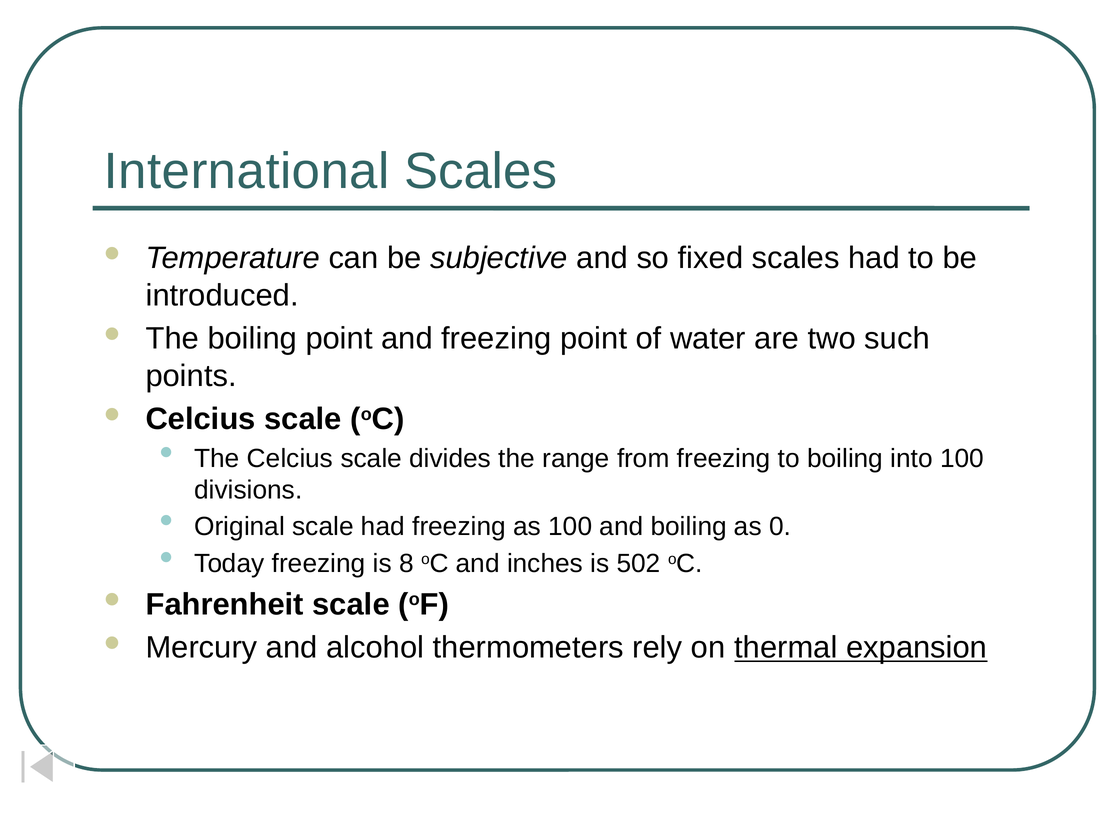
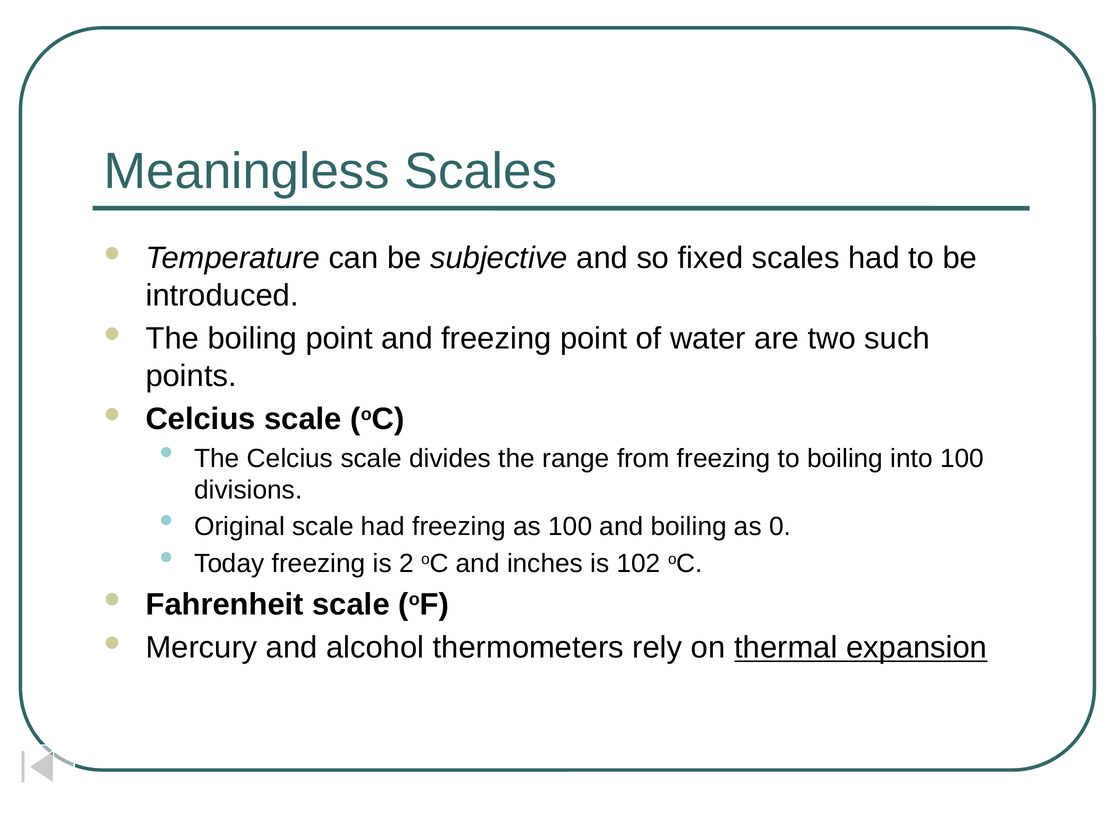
International: International -> Meaningless (247, 171)
8: 8 -> 2 (406, 563)
502: 502 -> 102 (639, 563)
